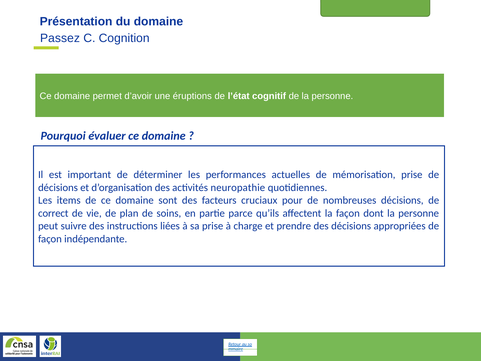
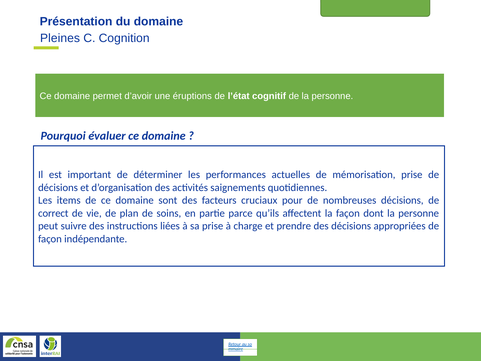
Passez: Passez -> Pleines (60, 38)
neuropathie: neuropathie -> saignements (238, 187)
